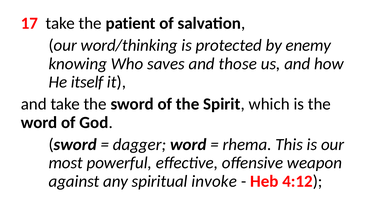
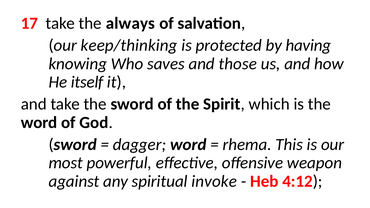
patient: patient -> always (130, 23)
word/thinking: word/thinking -> keep/thinking (129, 45)
enemy: enemy -> having (308, 45)
